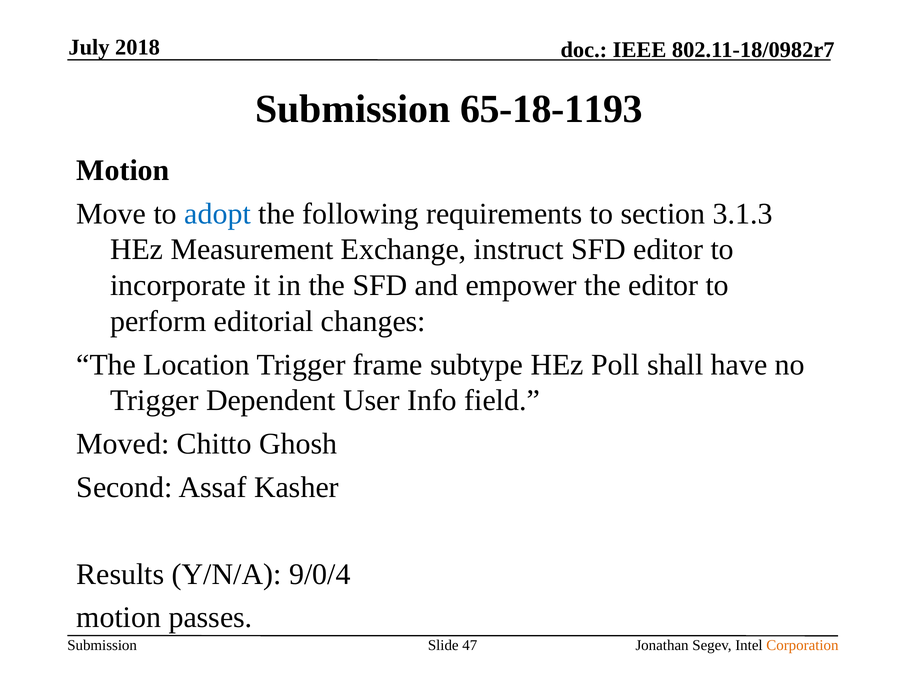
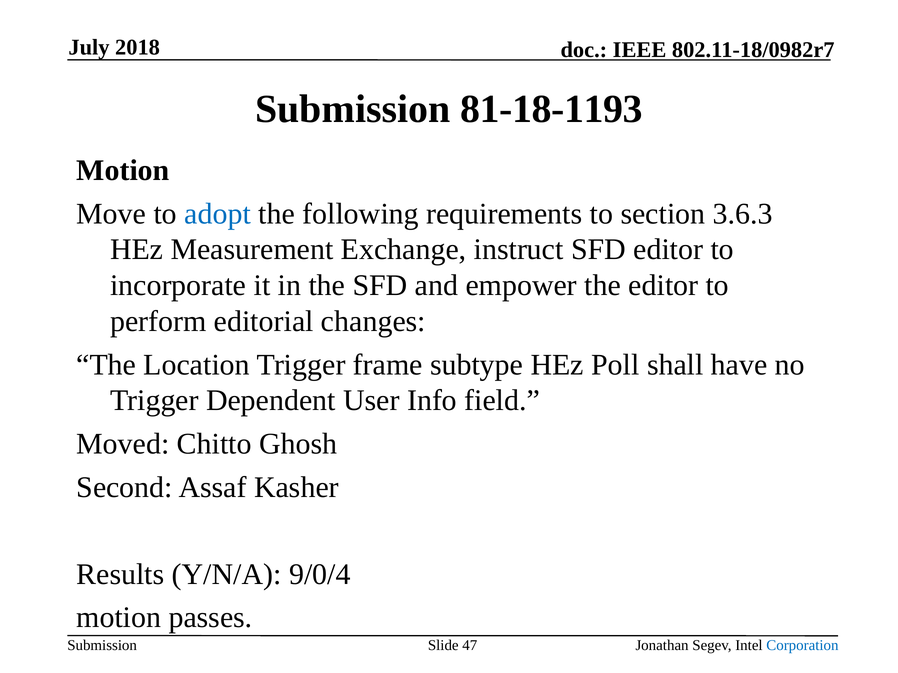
65-18-1193: 65-18-1193 -> 81-18-1193 (552, 109)
3.1.3: 3.1.3 -> 3.6.3 (743, 214)
Corporation colour: orange -> blue (802, 646)
